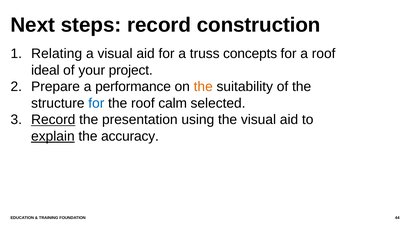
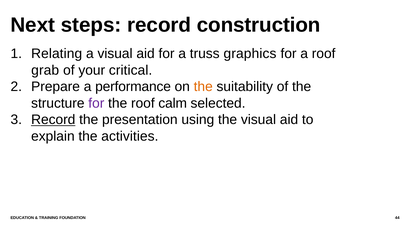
concepts: concepts -> graphics (250, 54)
ideal: ideal -> grab (45, 70)
project: project -> critical (131, 70)
for colour: blue -> purple (96, 103)
explain underline: present -> none (53, 136)
accuracy: accuracy -> activities (130, 136)
